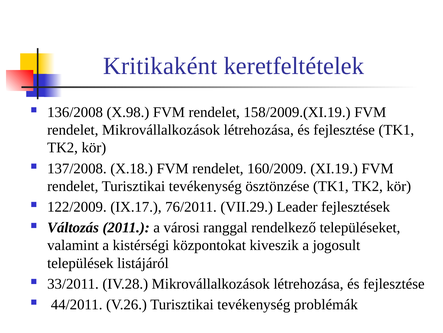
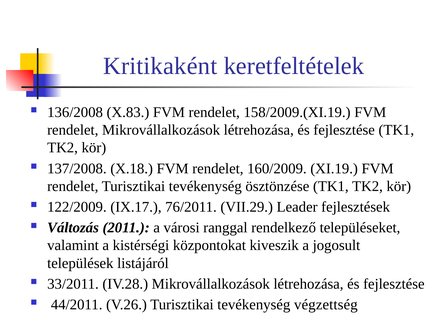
X.98: X.98 -> X.83 (128, 112)
problémák: problémák -> végzettség (326, 304)
